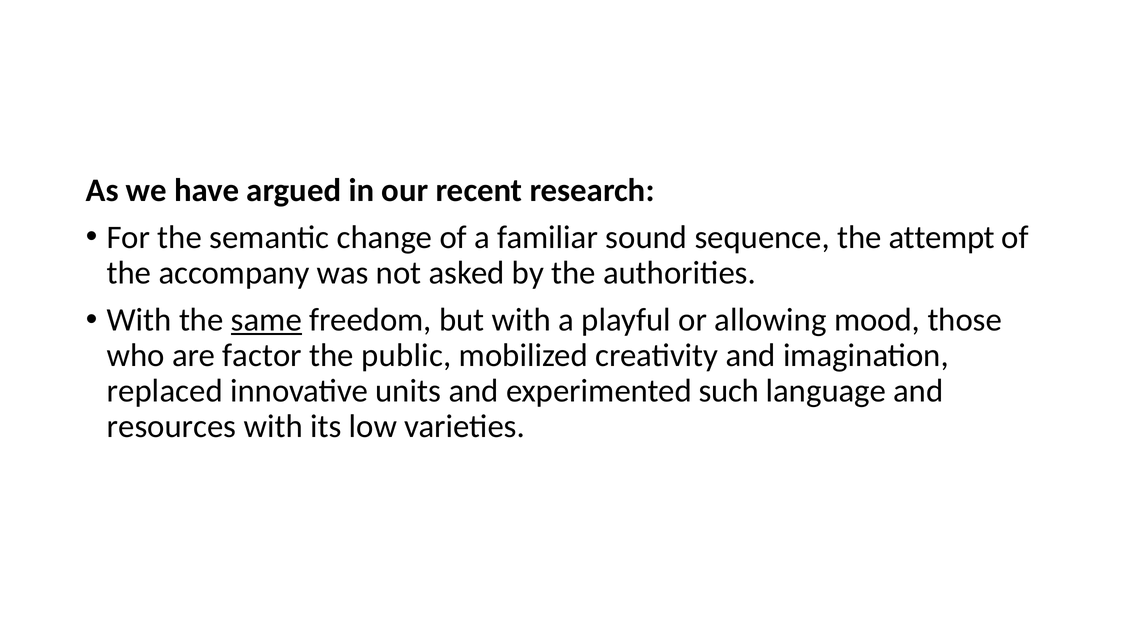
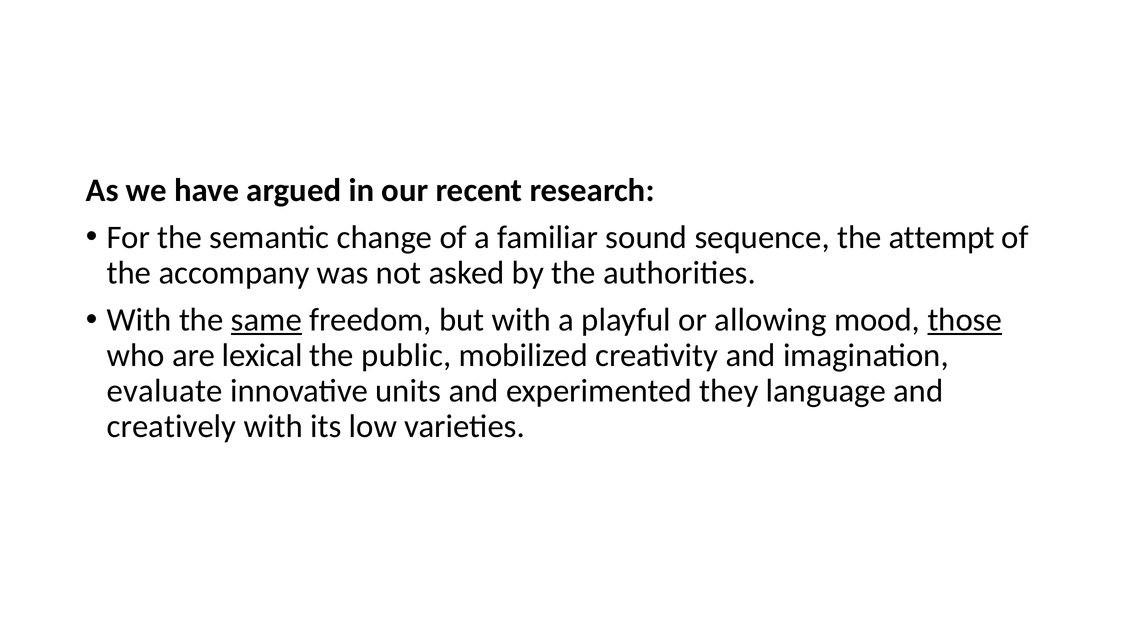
those underline: none -> present (965, 320)
factor: factor -> lexical (262, 355)
replaced: replaced -> evaluate (165, 391)
such: such -> they (729, 391)
resources: resources -> creatively (172, 426)
